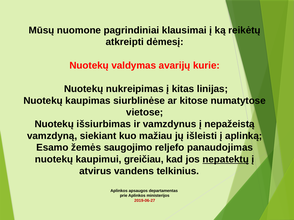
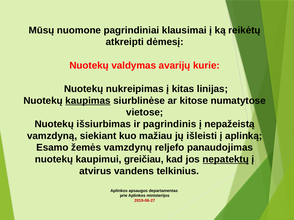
kaupimas underline: none -> present (88, 101)
vamzdynus: vamzdynus -> pagrindinis (170, 124)
saugojimo: saugojimo -> vamzdynų (128, 148)
